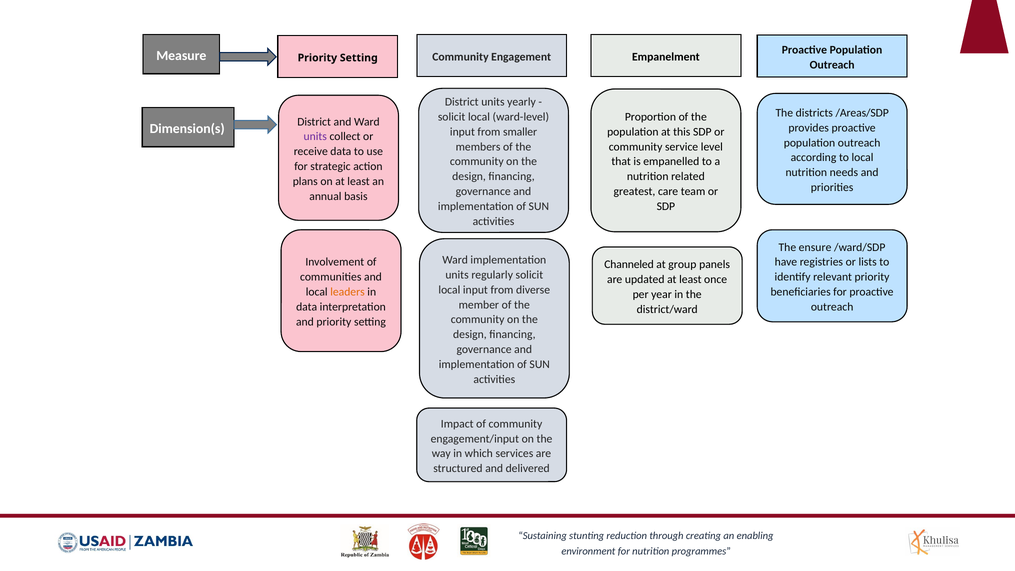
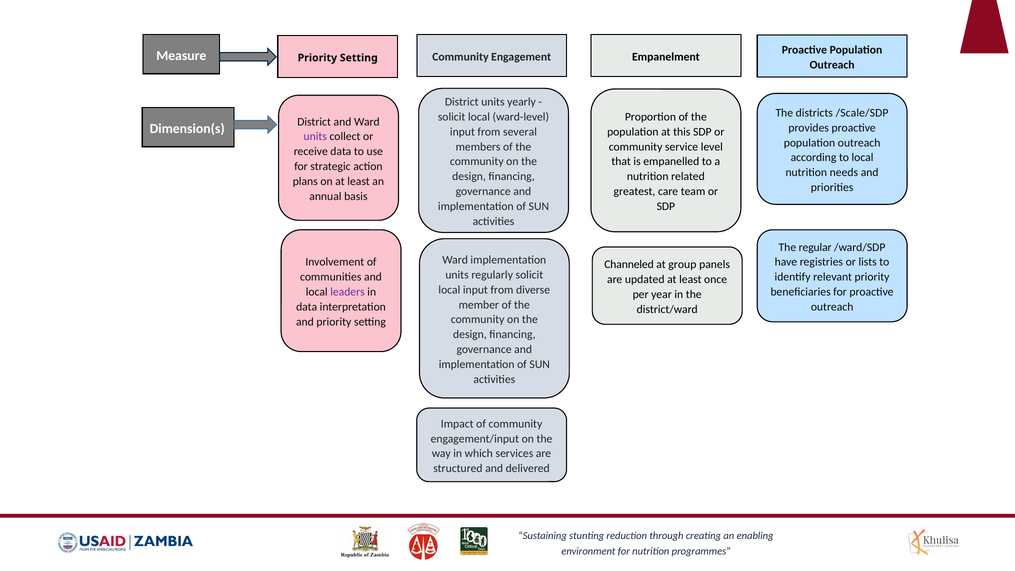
/Areas/SDP: /Areas/SDP -> /Scale/SDP (862, 113)
smaller: smaller -> several (520, 132)
ensure: ensure -> regular (815, 247)
leaders colour: orange -> purple (347, 292)
